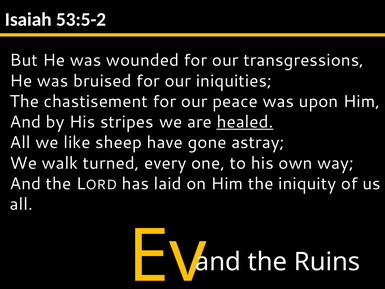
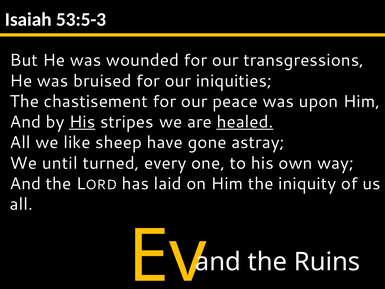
53:5-2: 53:5-2 -> 53:5-3 (81, 20)
His underline: none -> present (82, 122)
walk: walk -> until (60, 163)
